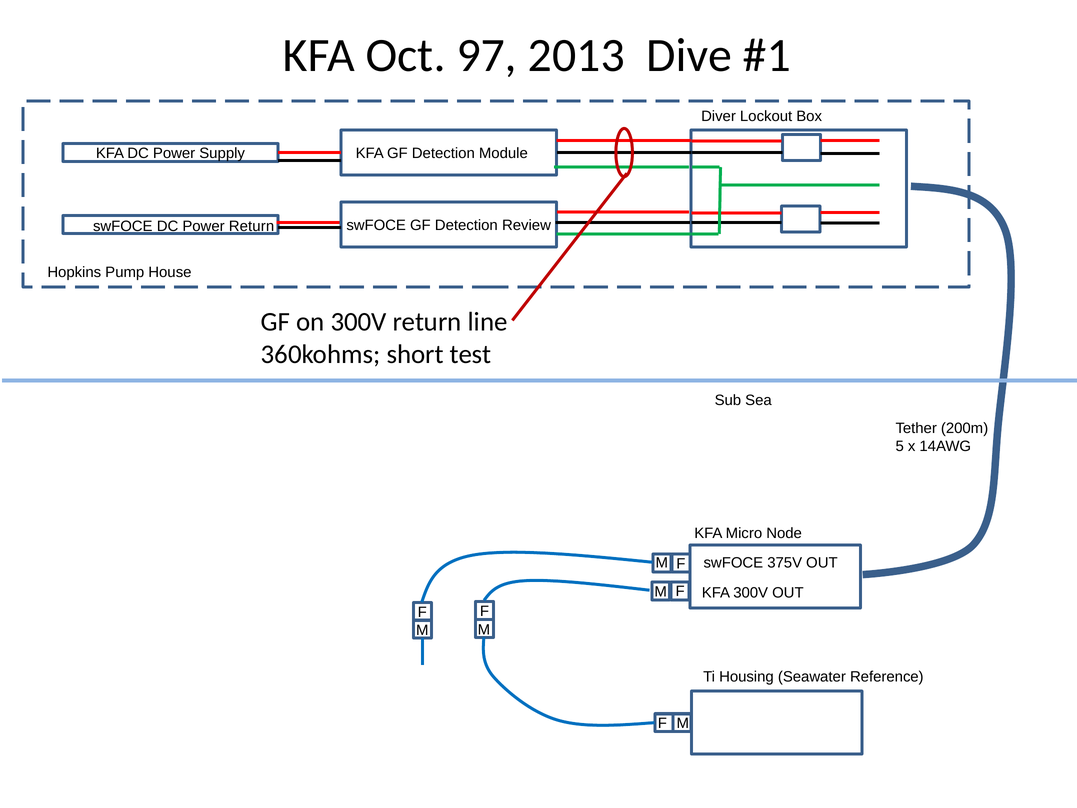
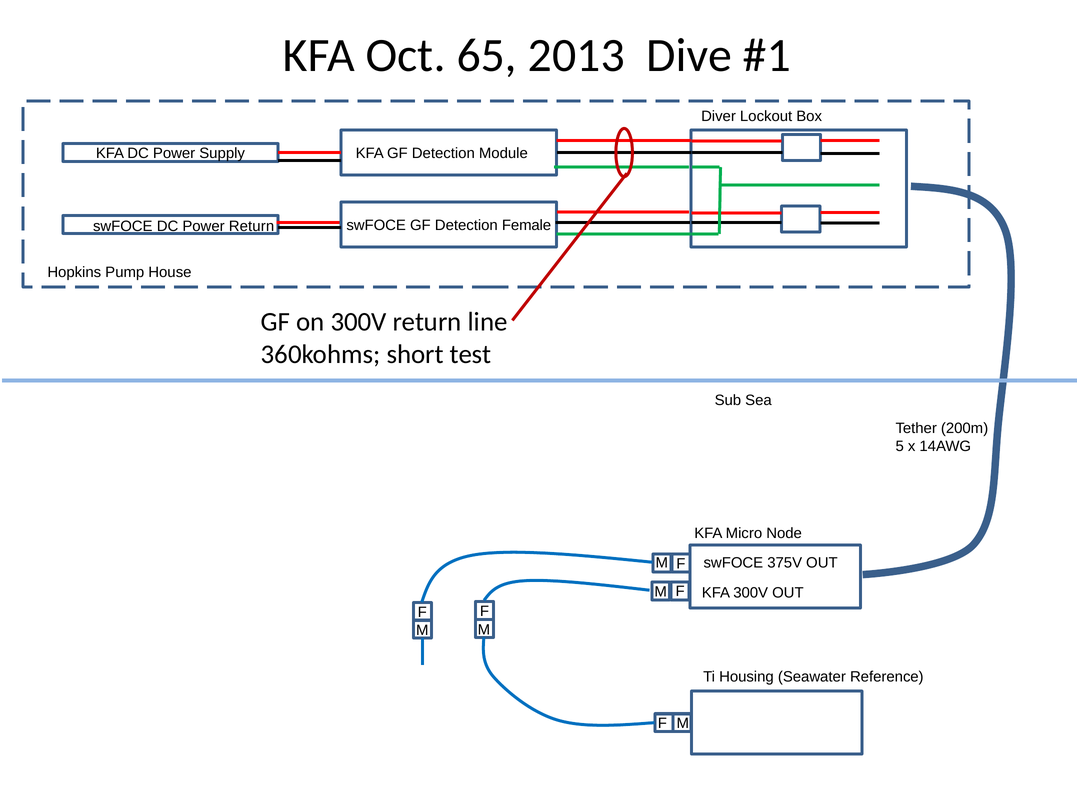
97: 97 -> 65 (487, 55)
Review: Review -> Female (527, 225)
